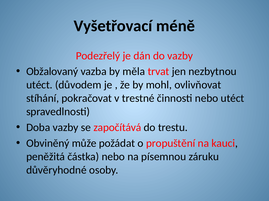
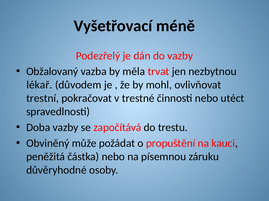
utéct: utéct -> lékař (39, 85)
stíhání: stíhání -> trestní (43, 99)
